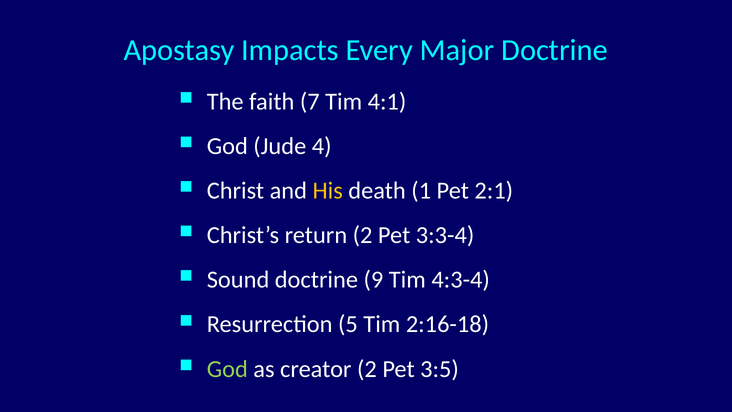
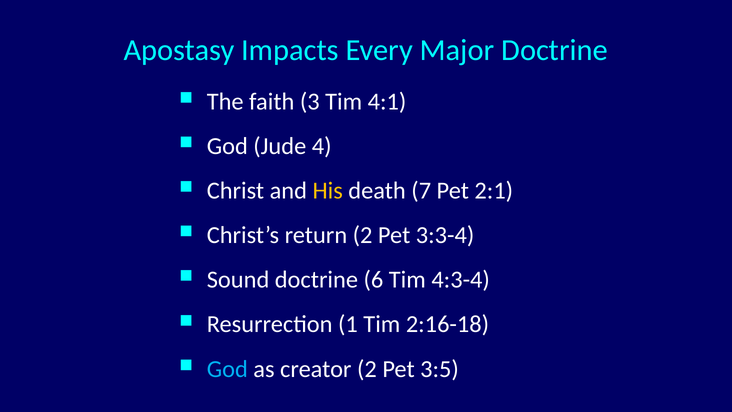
7: 7 -> 3 (310, 101)
1: 1 -> 7 (421, 191)
9: 9 -> 6 (373, 280)
5: 5 -> 1 (348, 324)
God colour: light green -> light blue (227, 369)
